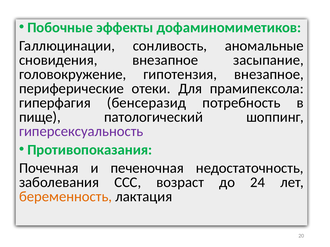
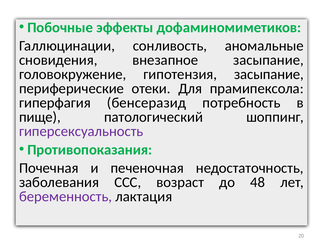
гипотензия внезапное: внезапное -> засыпание (269, 75)
24: 24 -> 48 (258, 183)
беременность colour: orange -> purple (66, 197)
